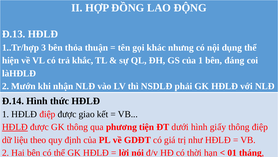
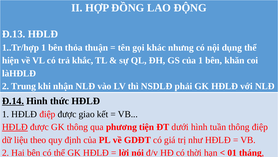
1..Tr/hợp 3: 3 -> 1 (44, 47)
đáng: đáng -> khăn (235, 60)
Mướn: Mướn -> Trung (23, 86)
Đ.14 underline: none -> present (13, 101)
giấy: giấy -> tuần (218, 127)
